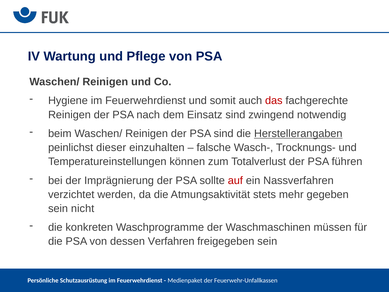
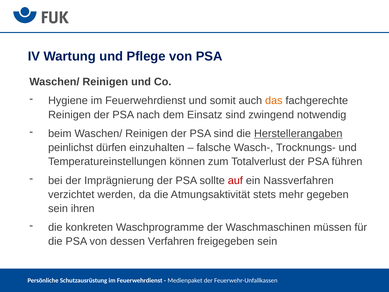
das colour: red -> orange (274, 101)
dieser: dieser -> dürfen (111, 147)
nicht: nicht -> ihren (83, 208)
